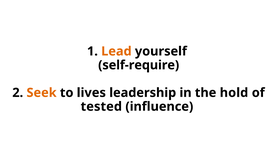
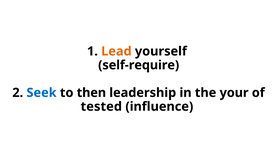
Seek colour: orange -> blue (42, 92)
lives: lives -> then (91, 92)
hold: hold -> your (234, 92)
